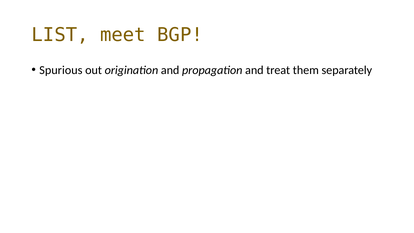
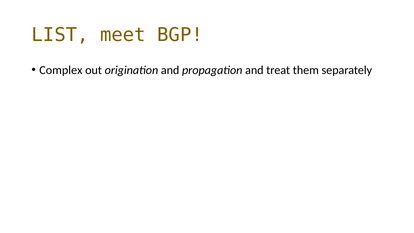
Spurious: Spurious -> Complex (61, 70)
